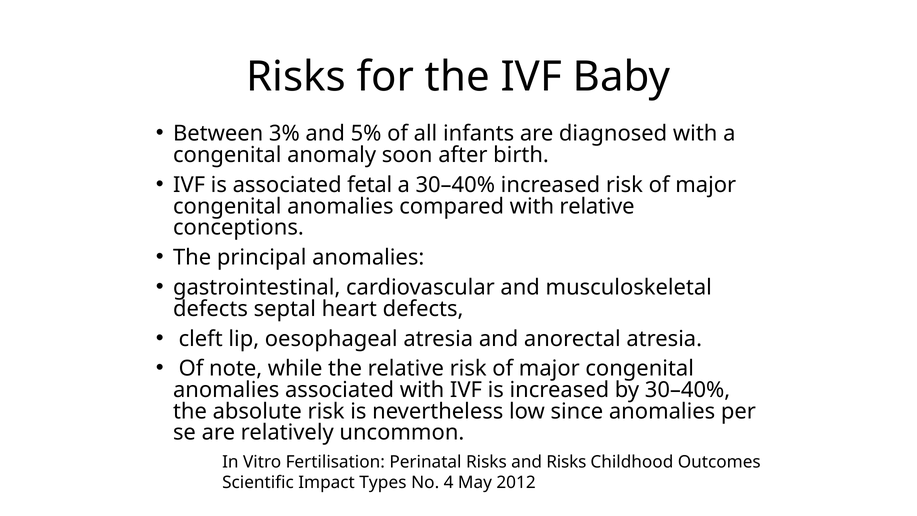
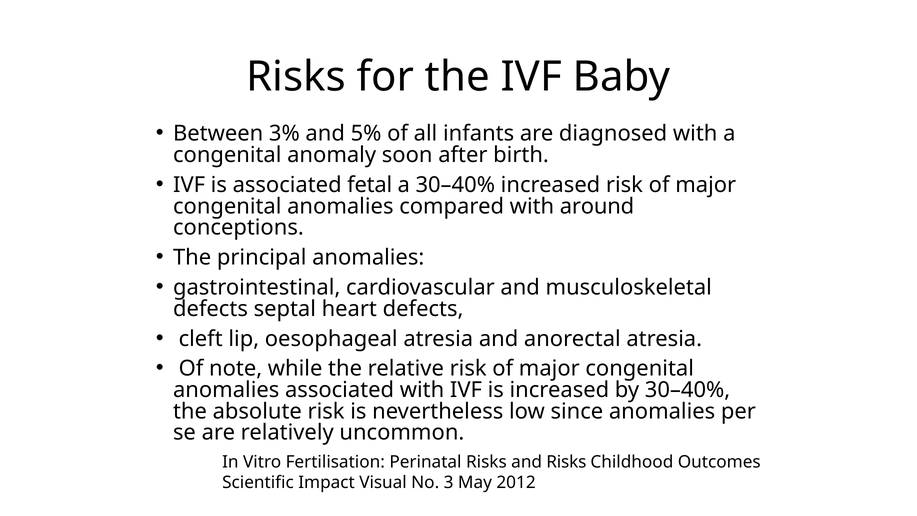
with relative: relative -> around (597, 206)
Types: Types -> Visual (383, 483)
4: 4 -> 3 (449, 483)
